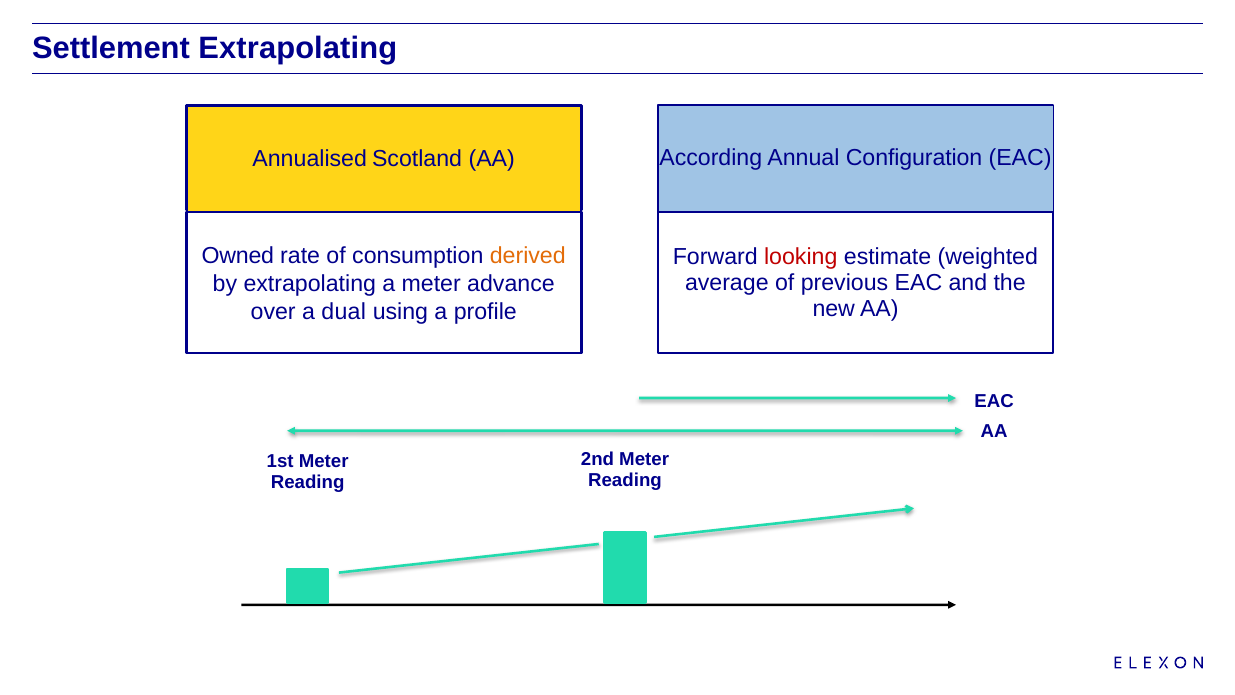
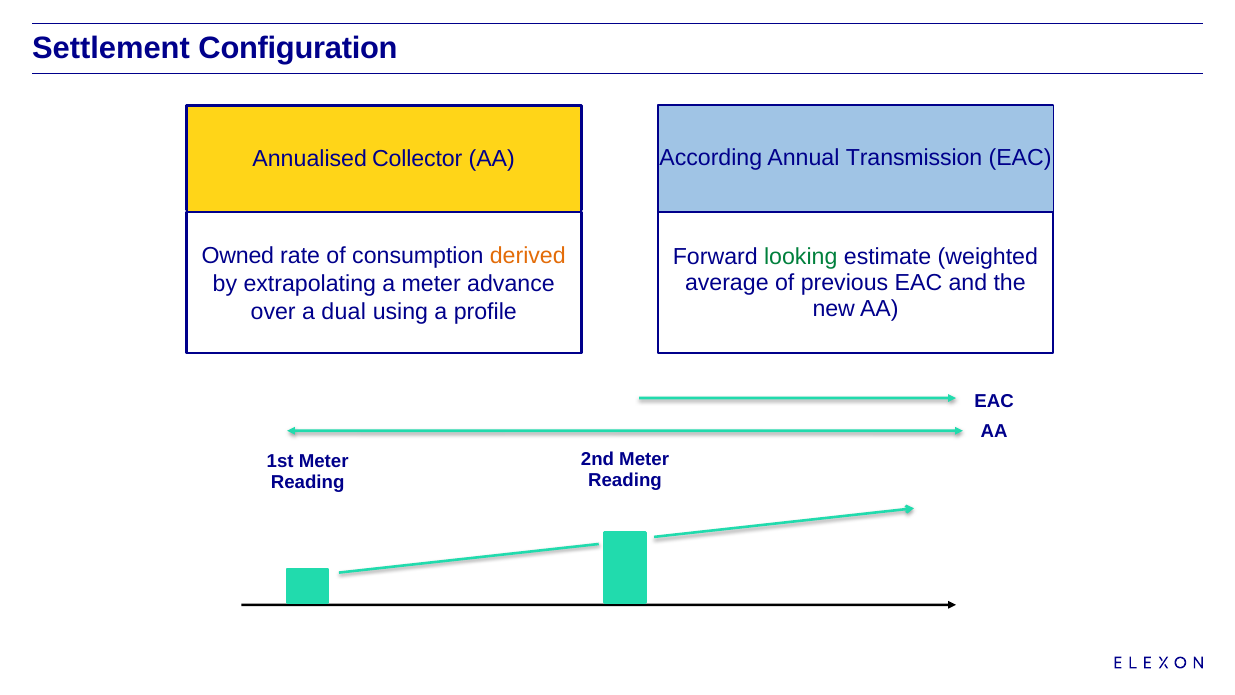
Settlement Extrapolating: Extrapolating -> Configuration (298, 48)
Scotland: Scotland -> Collector (417, 159)
Configuration: Configuration -> Transmission (914, 158)
looking colour: red -> green (801, 256)
